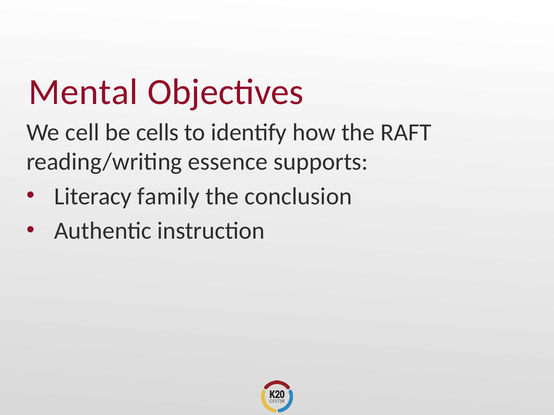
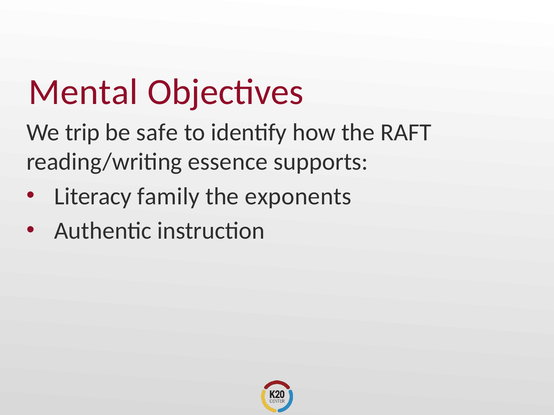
cell: cell -> trip (83, 132)
cells: cells -> safe (157, 132)
conclusion: conclusion -> exponents (298, 196)
